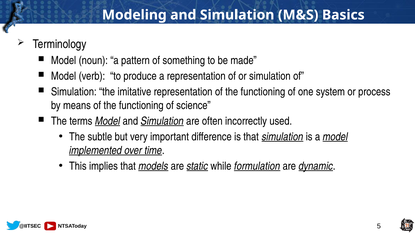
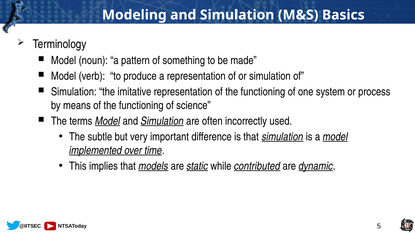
formulation: formulation -> contributed (257, 166)
